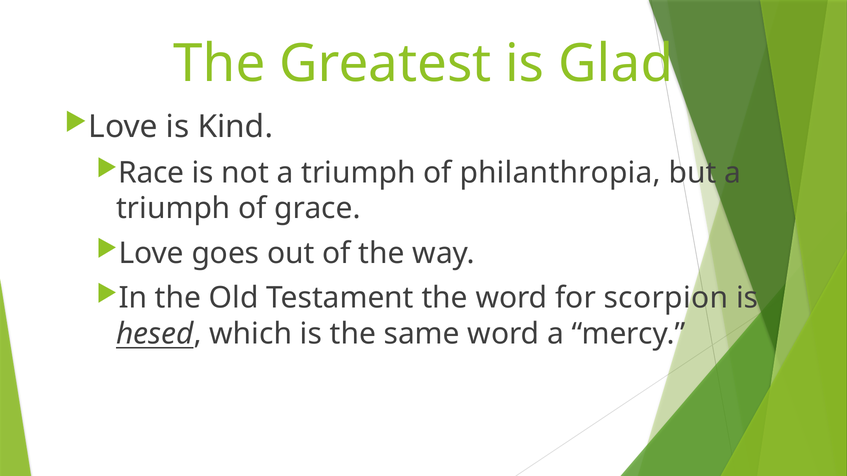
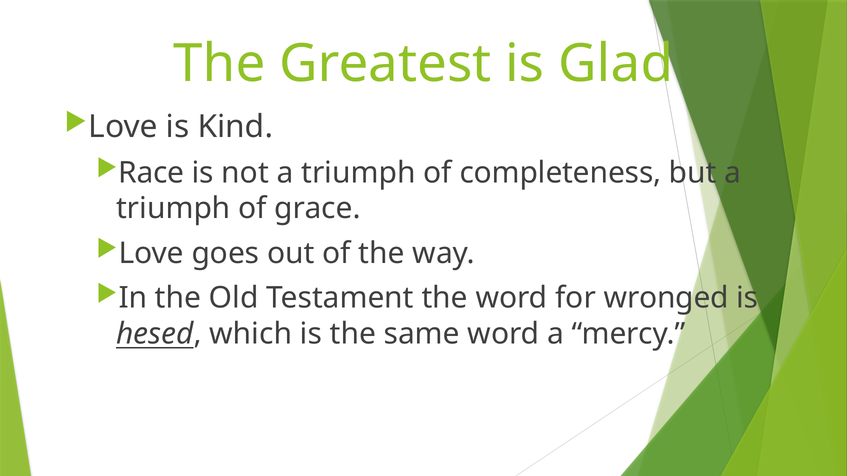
philanthropia: philanthropia -> completeness (560, 173)
scorpion: scorpion -> wronged (666, 298)
